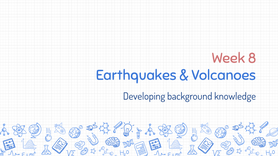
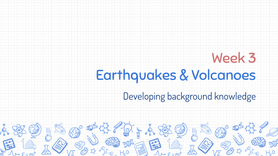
8: 8 -> 3 (252, 58)
